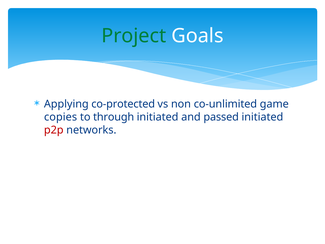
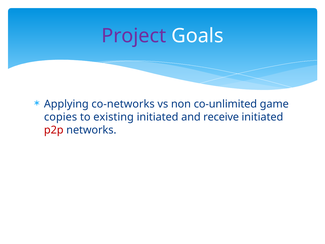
Project colour: green -> purple (134, 36)
co-protected: co-protected -> co-networks (123, 104)
through: through -> existing (114, 117)
passed: passed -> receive (221, 117)
